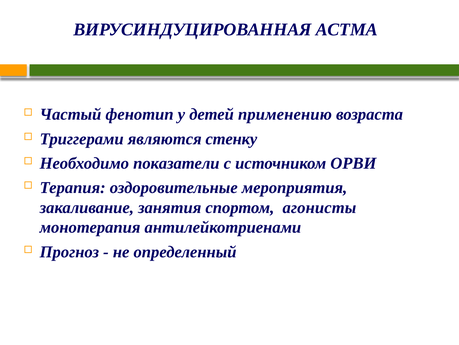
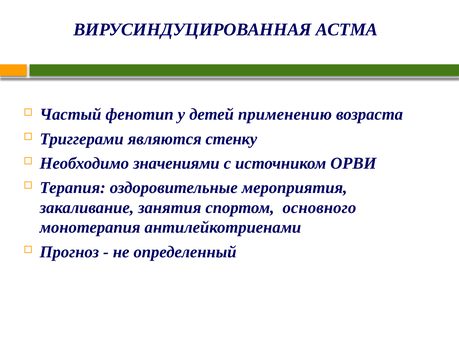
показатели: показатели -> значениями (176, 163)
агонисты: агонисты -> основного (319, 207)
